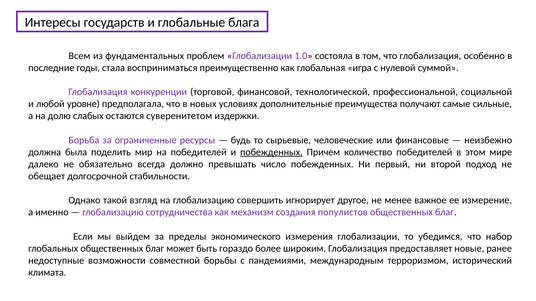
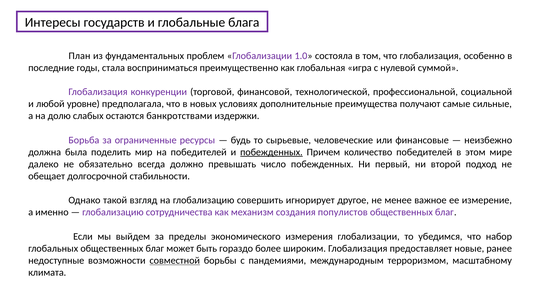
Всем: Всем -> План (79, 56)
суверенитетом: суверенитетом -> банкротствами (179, 116)
совместной underline: none -> present (175, 261)
исторический: исторический -> масштабному (482, 261)
